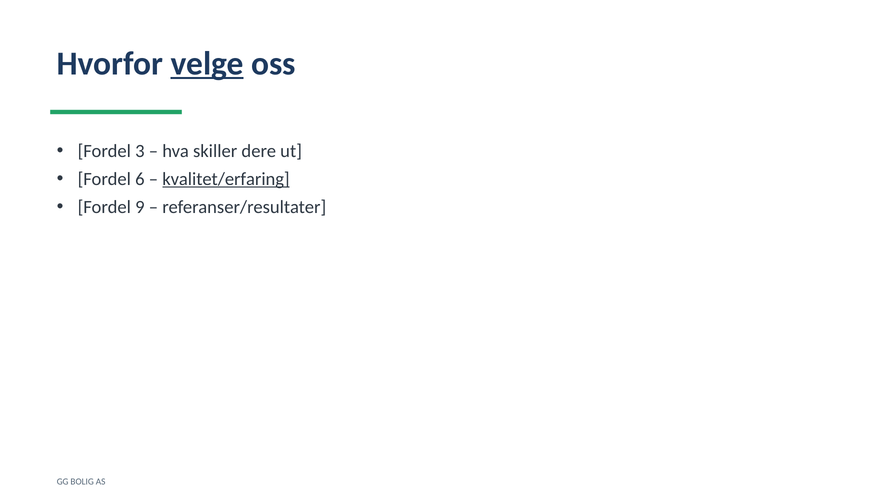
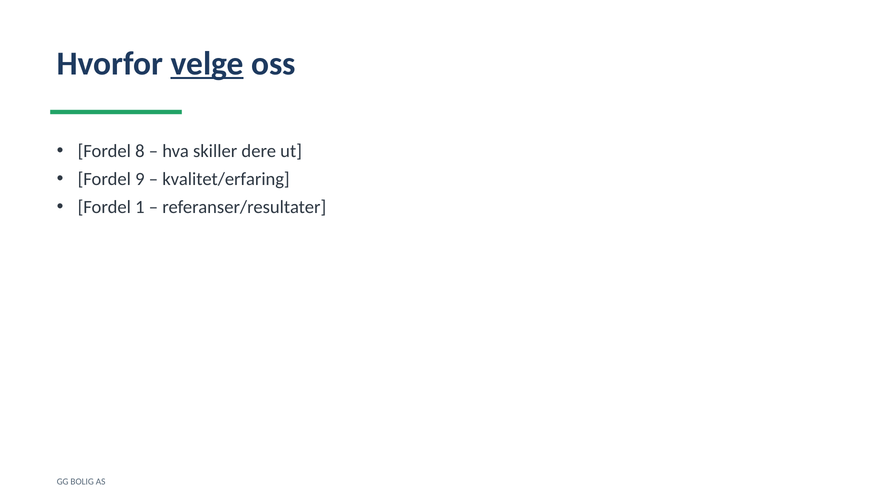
3: 3 -> 8 (140, 151)
6: 6 -> 9 (140, 179)
kvalitet/erfaring underline: present -> none (226, 179)
9: 9 -> 1 (140, 207)
